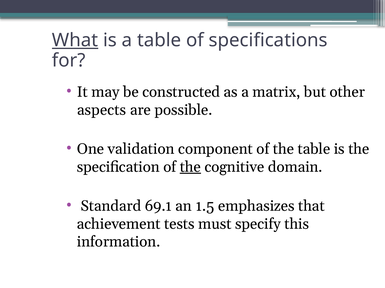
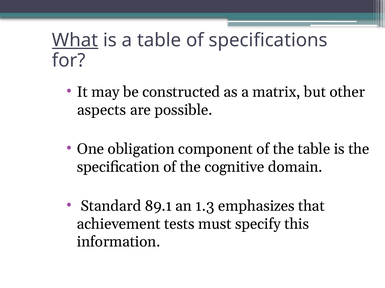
validation: validation -> obligation (141, 149)
the underline: present -> none (190, 167)
69.1: 69.1 -> 89.1 (158, 206)
1.5: 1.5 -> 1.3 (205, 206)
